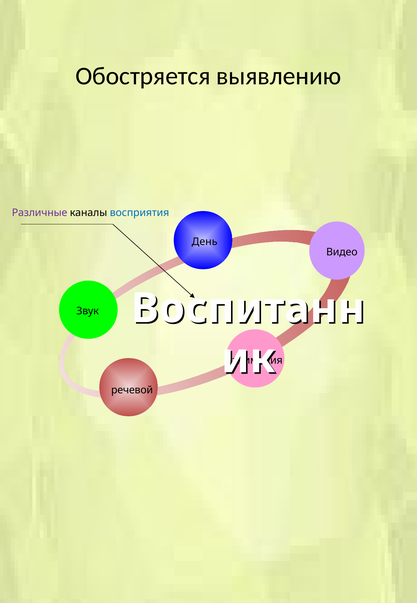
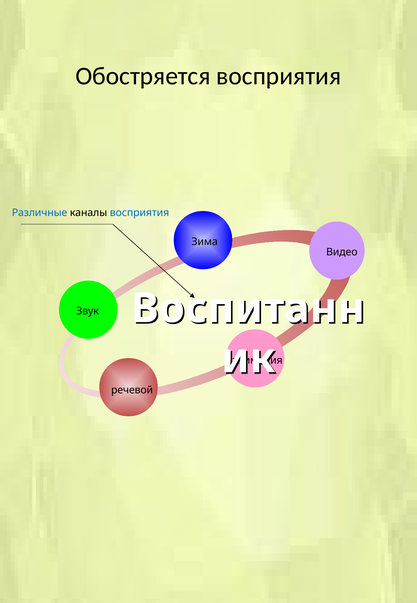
Обостряется выявлению: выявлению -> восприятия (279, 76)
Различные colour: purple -> blue (40, 212)
День: День -> Зима (205, 241)
